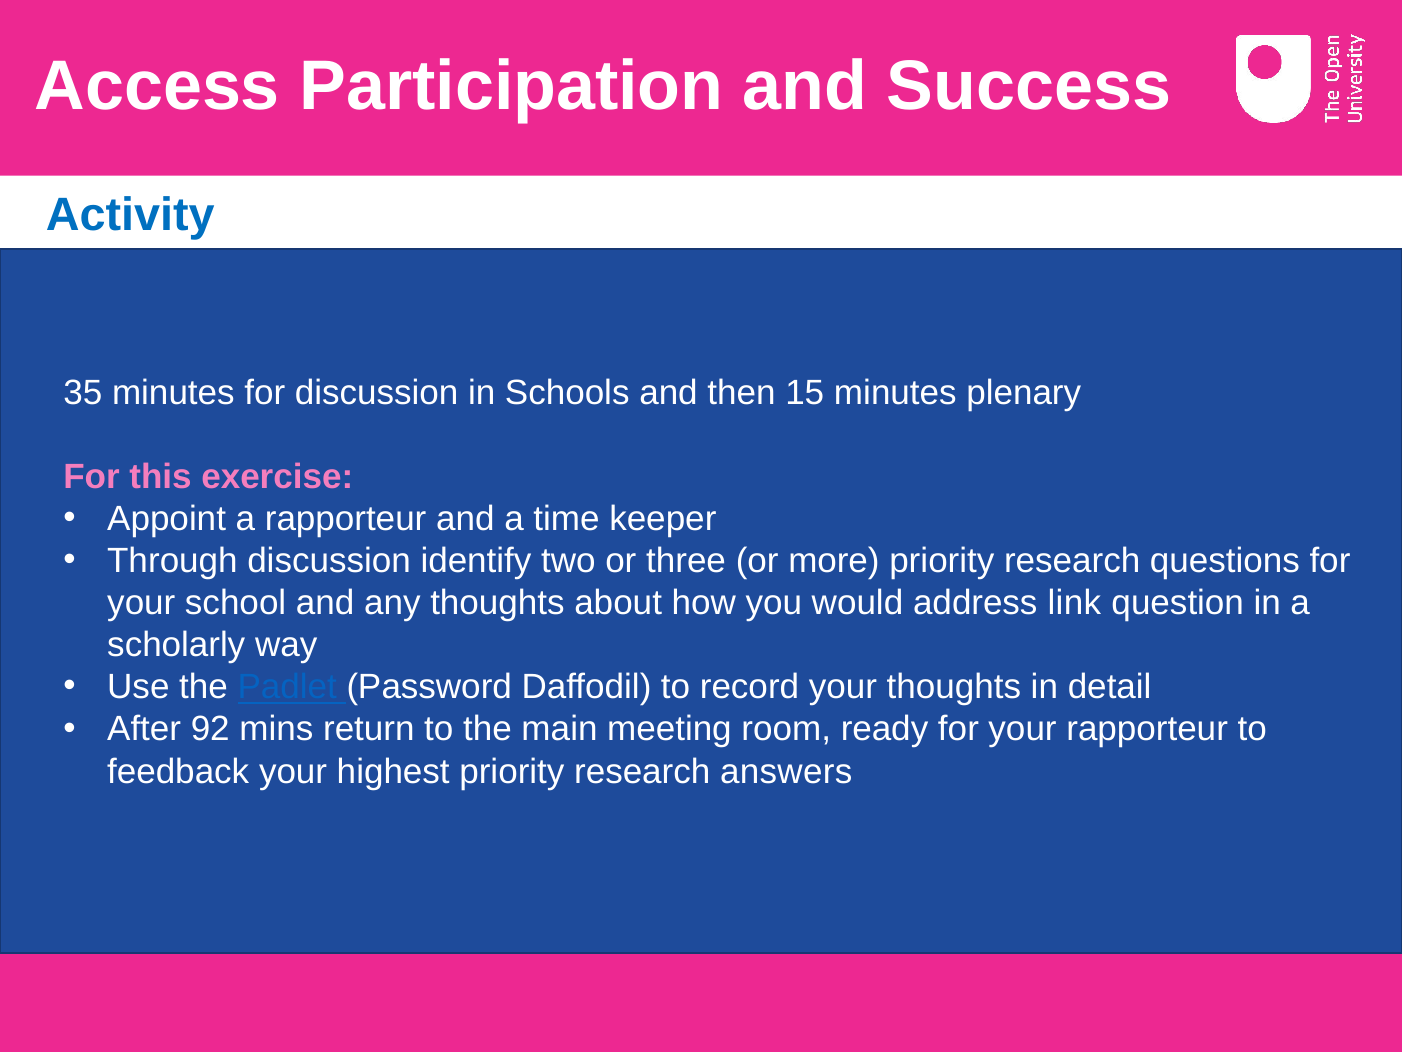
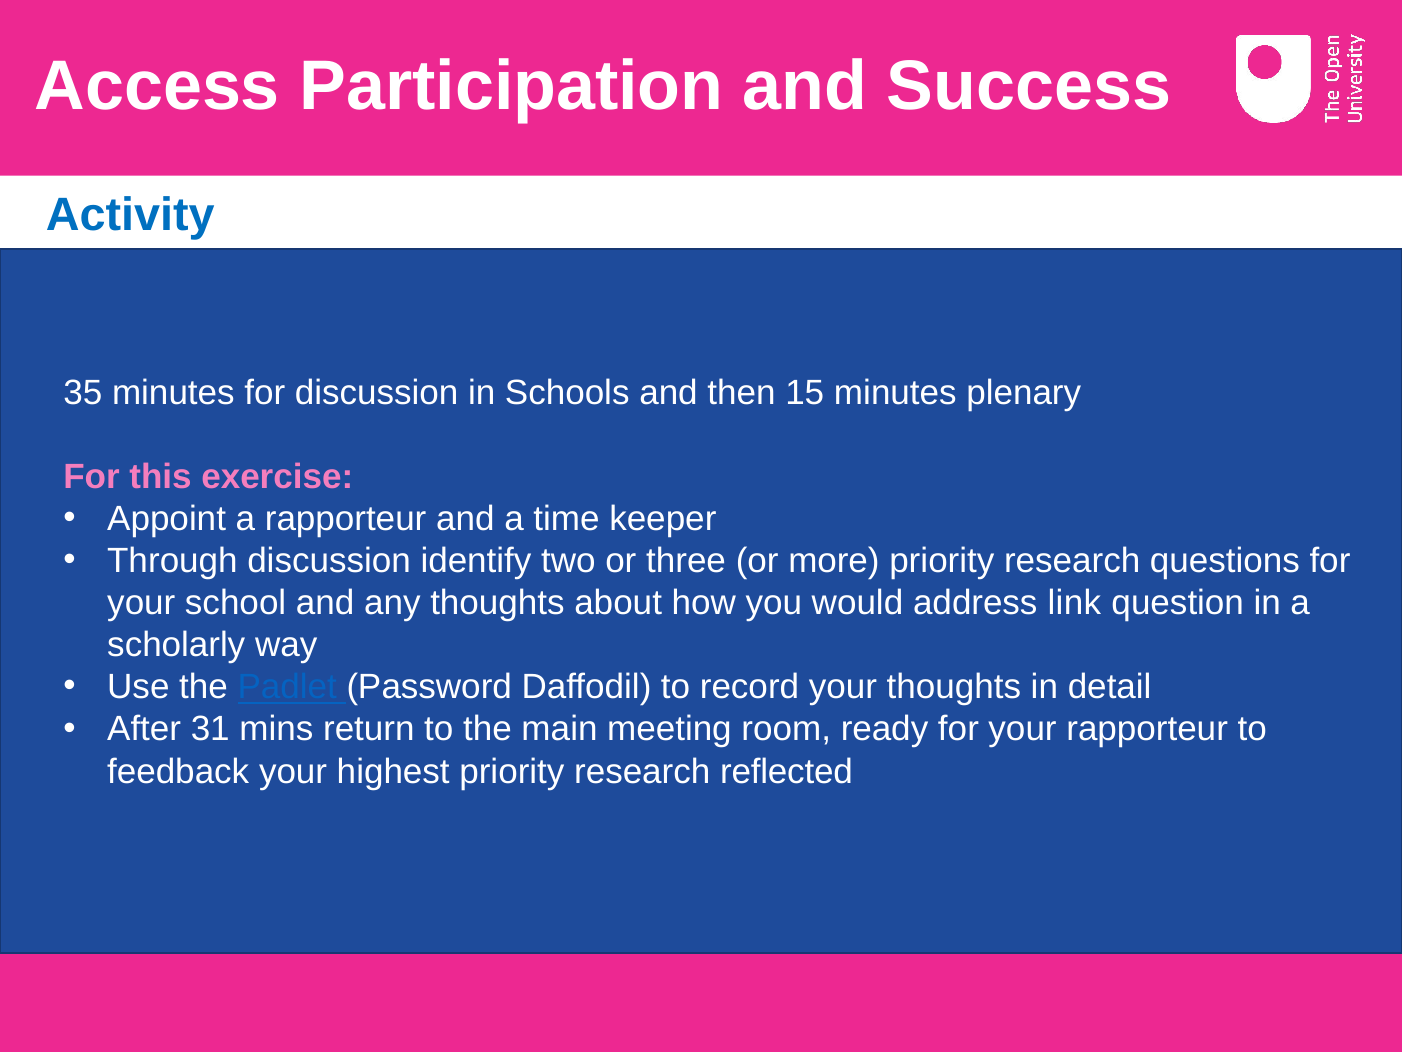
92: 92 -> 31 (210, 729)
answers: answers -> reflected (786, 771)
